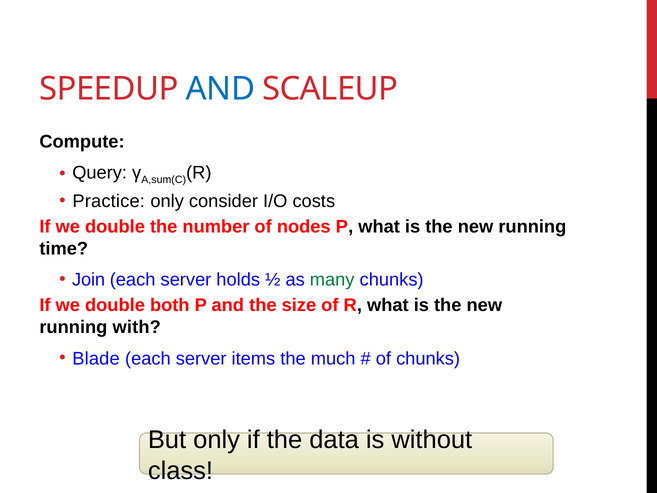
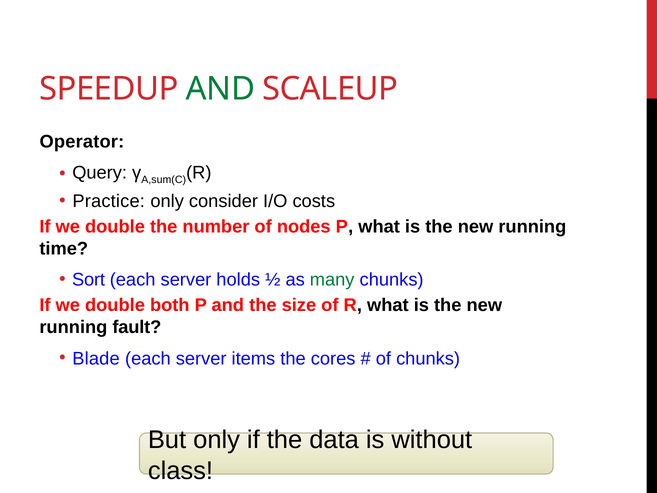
AND colour: blue -> green (220, 89)
Compute: Compute -> Operator (82, 141)
Join: Join -> Sort (89, 280)
with: with -> fault (137, 327)
much: much -> cores (333, 358)
